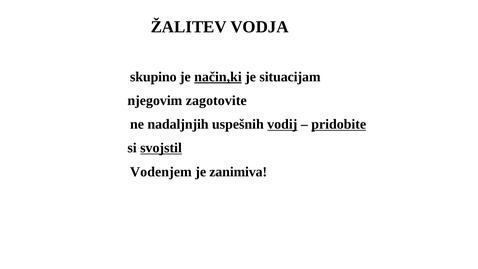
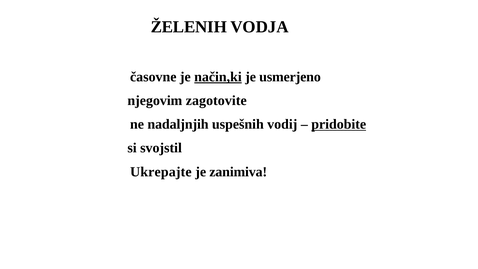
ŽALITEV: ŽALITEV -> ŽELENIH (189, 27)
skupino: skupino -> časovne (153, 77)
situacijam: situacijam -> usmerjeno (290, 77)
vodij underline: present -> none (282, 124)
svojstil underline: present -> none (161, 148)
Vodenjem: Vodenjem -> Ukrepajte (161, 172)
